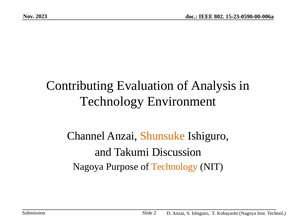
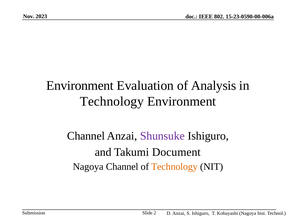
Contributing: Contributing -> Environment (80, 86)
Shunsuke colour: orange -> purple (162, 136)
Discussion: Discussion -> Document (176, 152)
Nagoya Purpose: Purpose -> Channel (122, 167)
